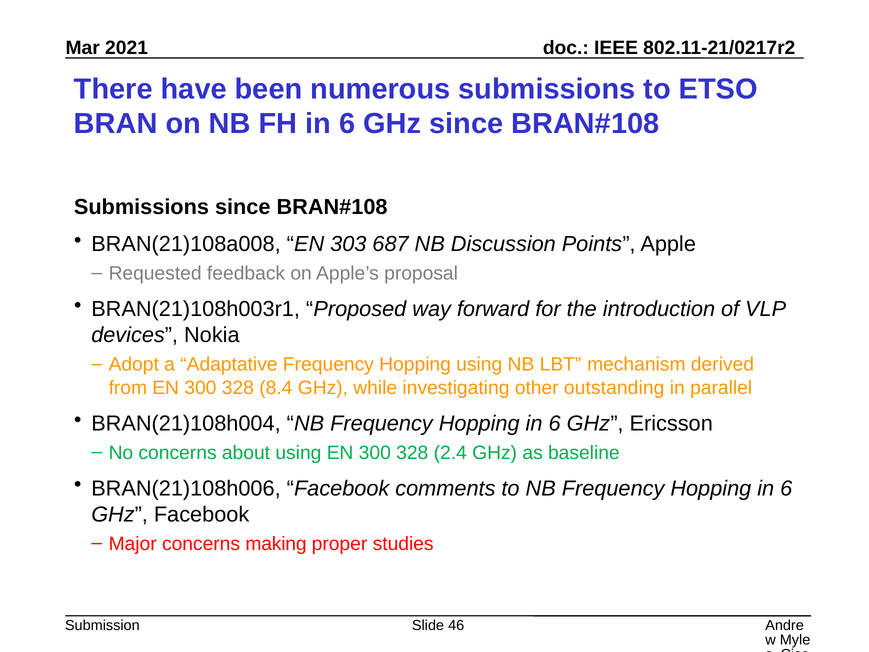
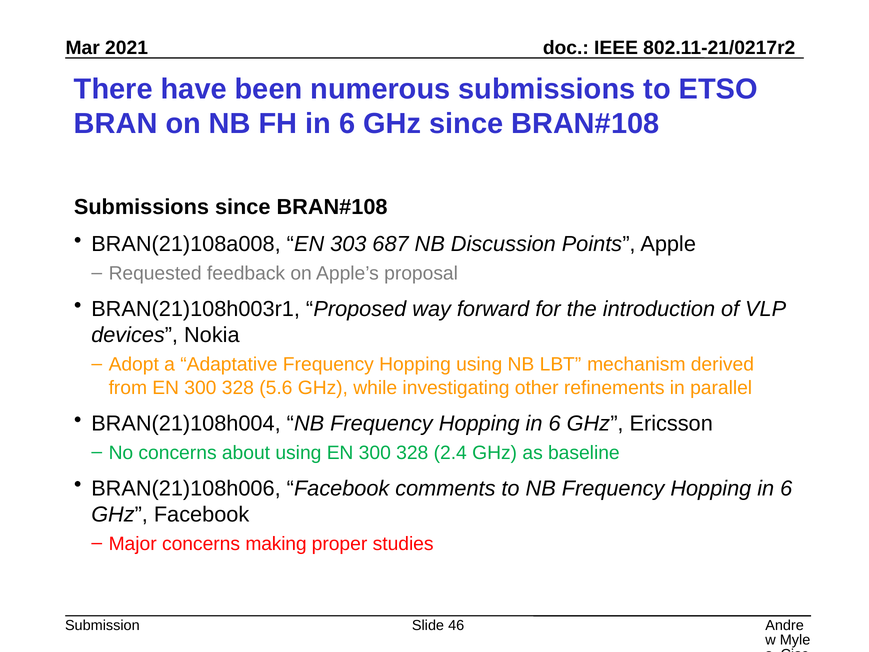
8.4: 8.4 -> 5.6 (276, 388)
outstanding: outstanding -> refinements (614, 388)
